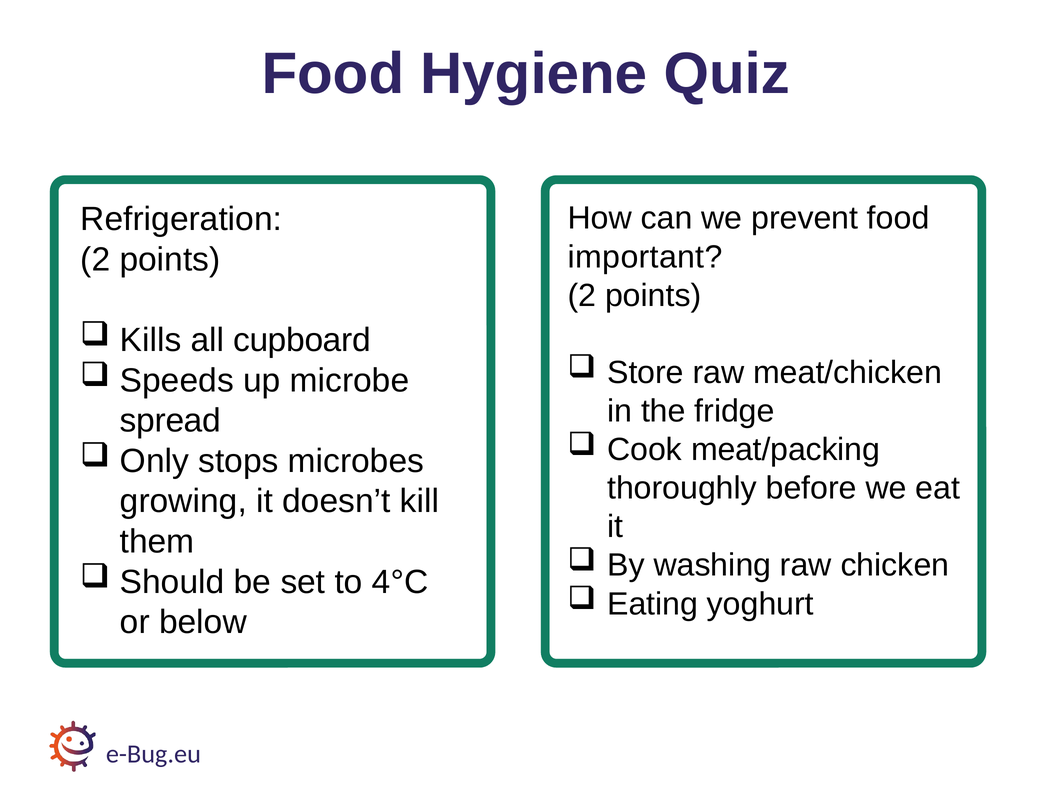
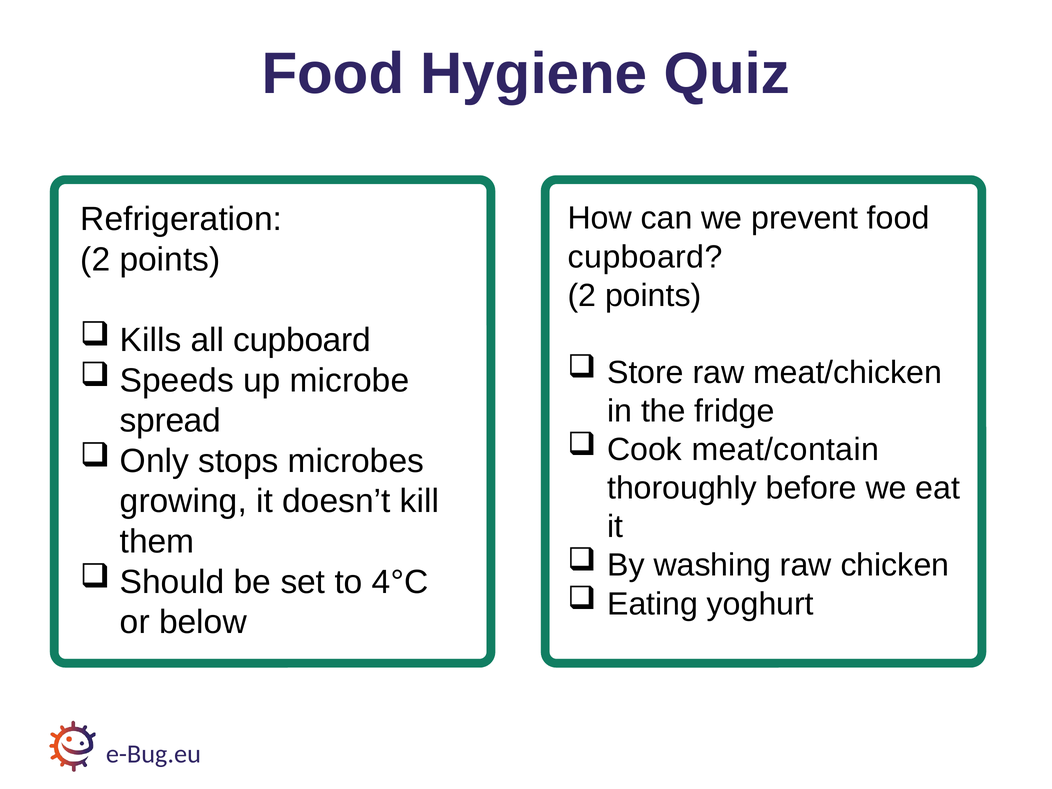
important: important -> cupboard (645, 257)
meat/packing: meat/packing -> meat/contain (785, 450)
